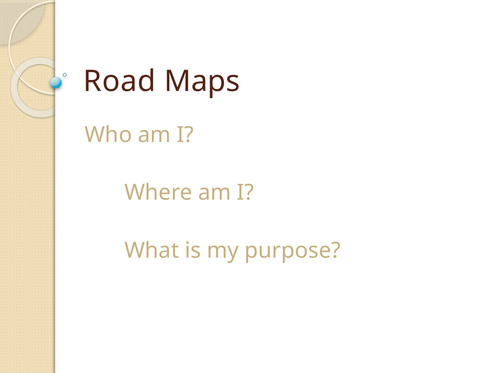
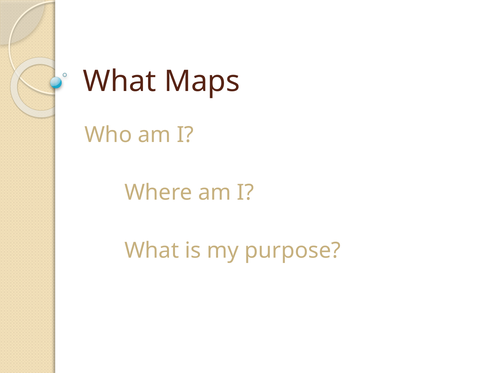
Road: Road -> What (120, 82)
